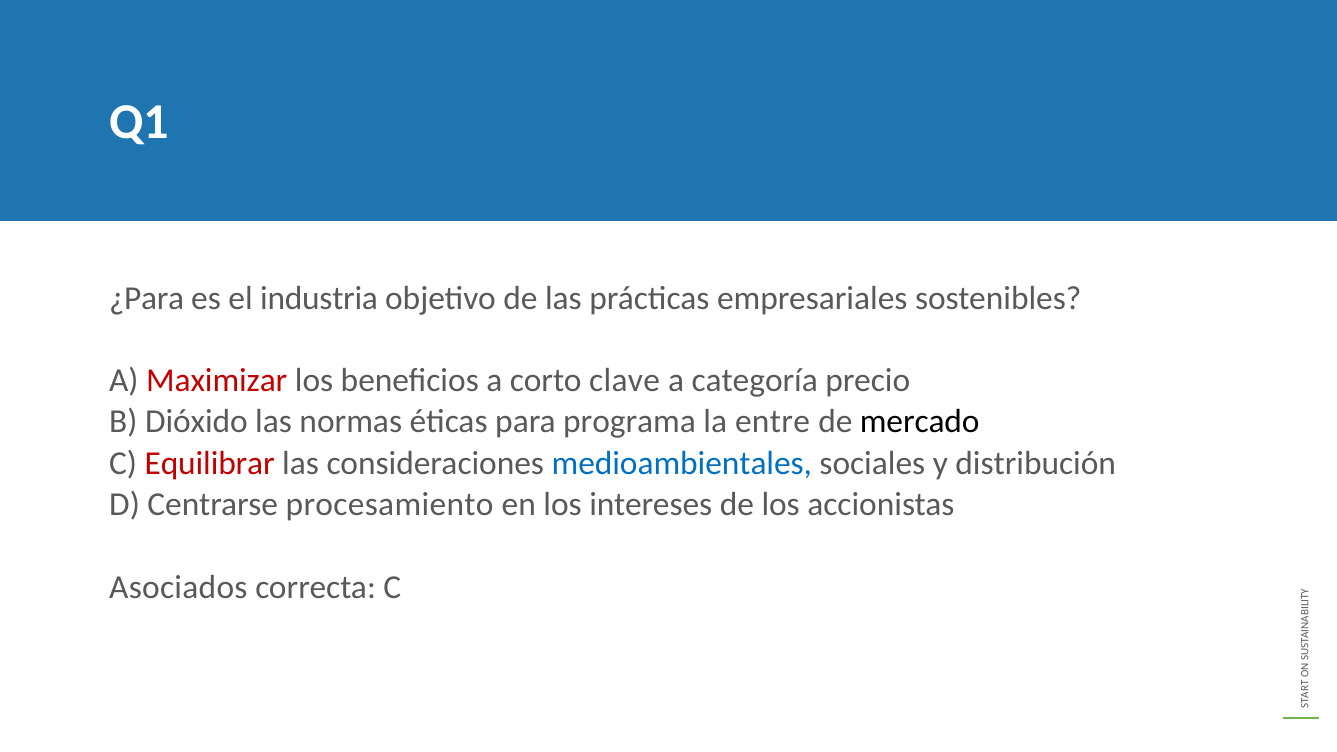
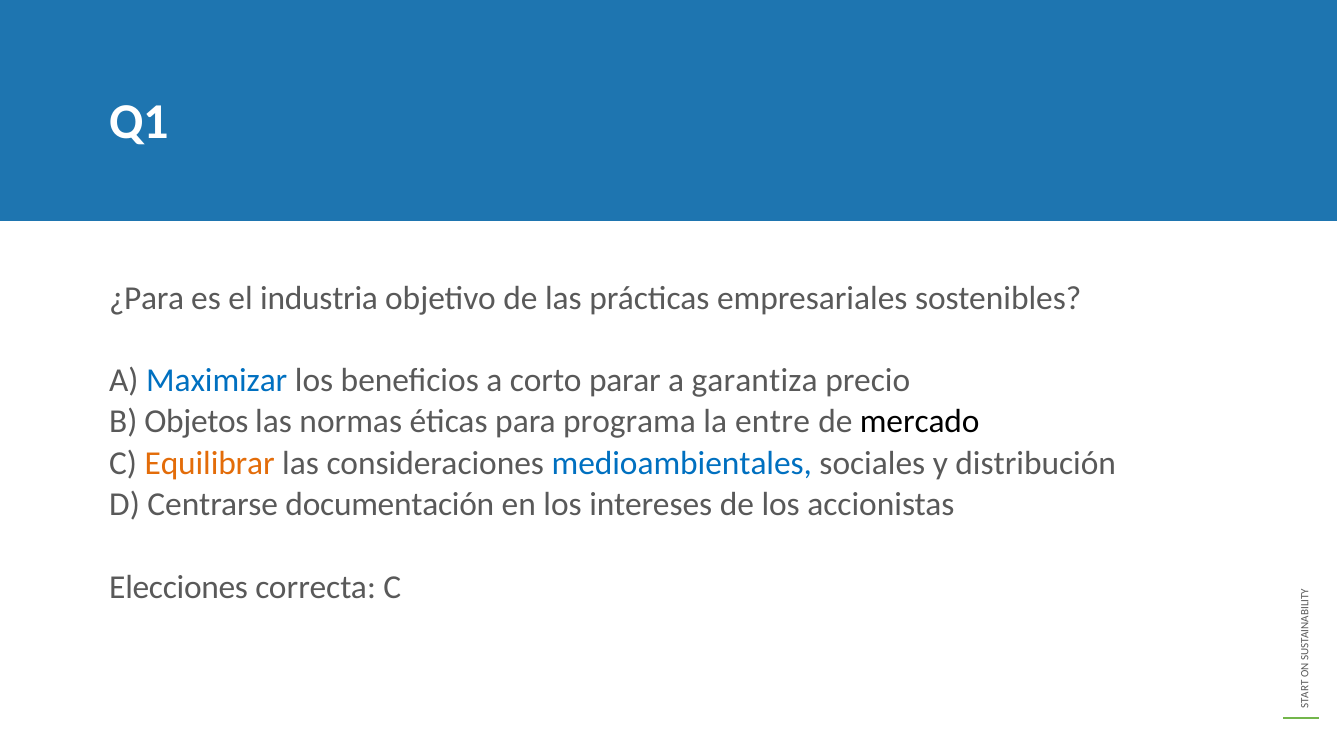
Maximizar colour: red -> blue (217, 381)
clave: clave -> parar (625, 381)
categoría: categoría -> garantiza (755, 381)
Dióxido: Dióxido -> Objetos (196, 422)
Equilibrar colour: red -> orange (210, 463)
procesamiento: procesamiento -> documentación (390, 505)
Asociados: Asociados -> Elecciones (179, 587)
